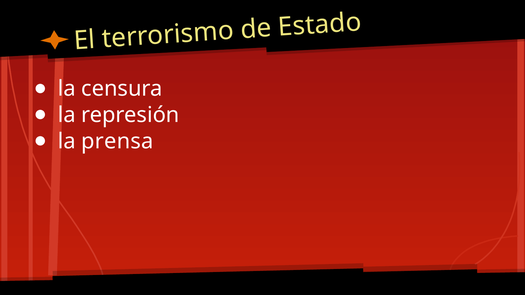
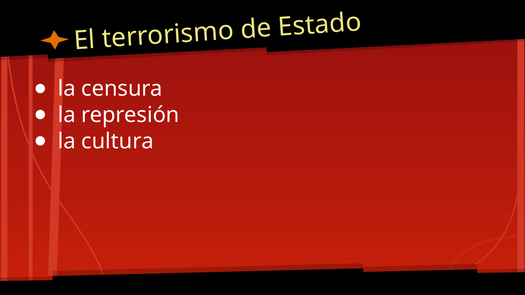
prensa: prensa -> cultura (117, 141)
